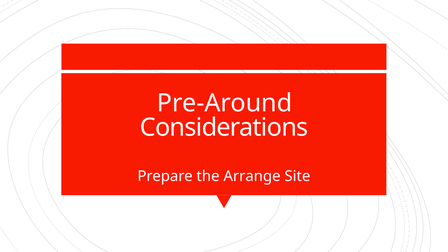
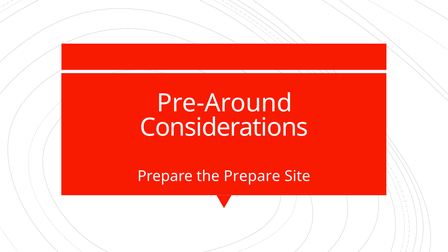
the Arrange: Arrange -> Prepare (252, 176)
